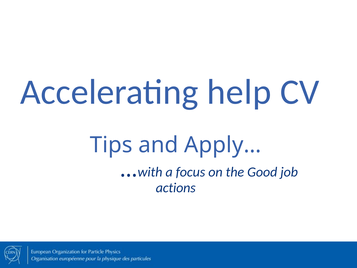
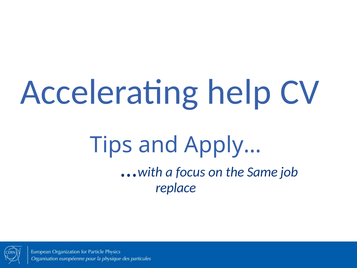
Good: Good -> Same (262, 172)
actions: actions -> replace (176, 188)
